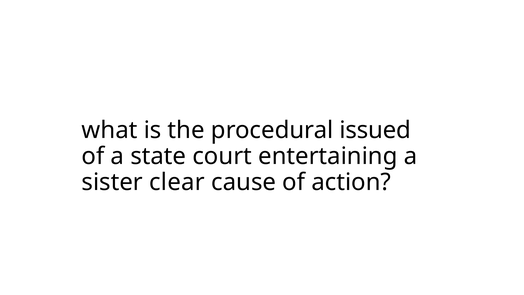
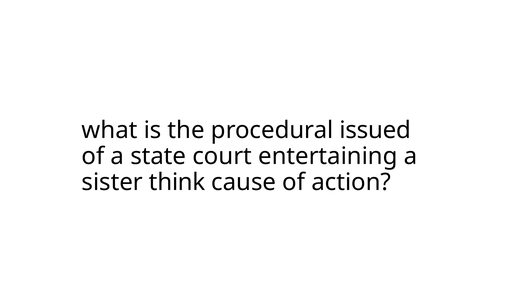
clear: clear -> think (177, 182)
